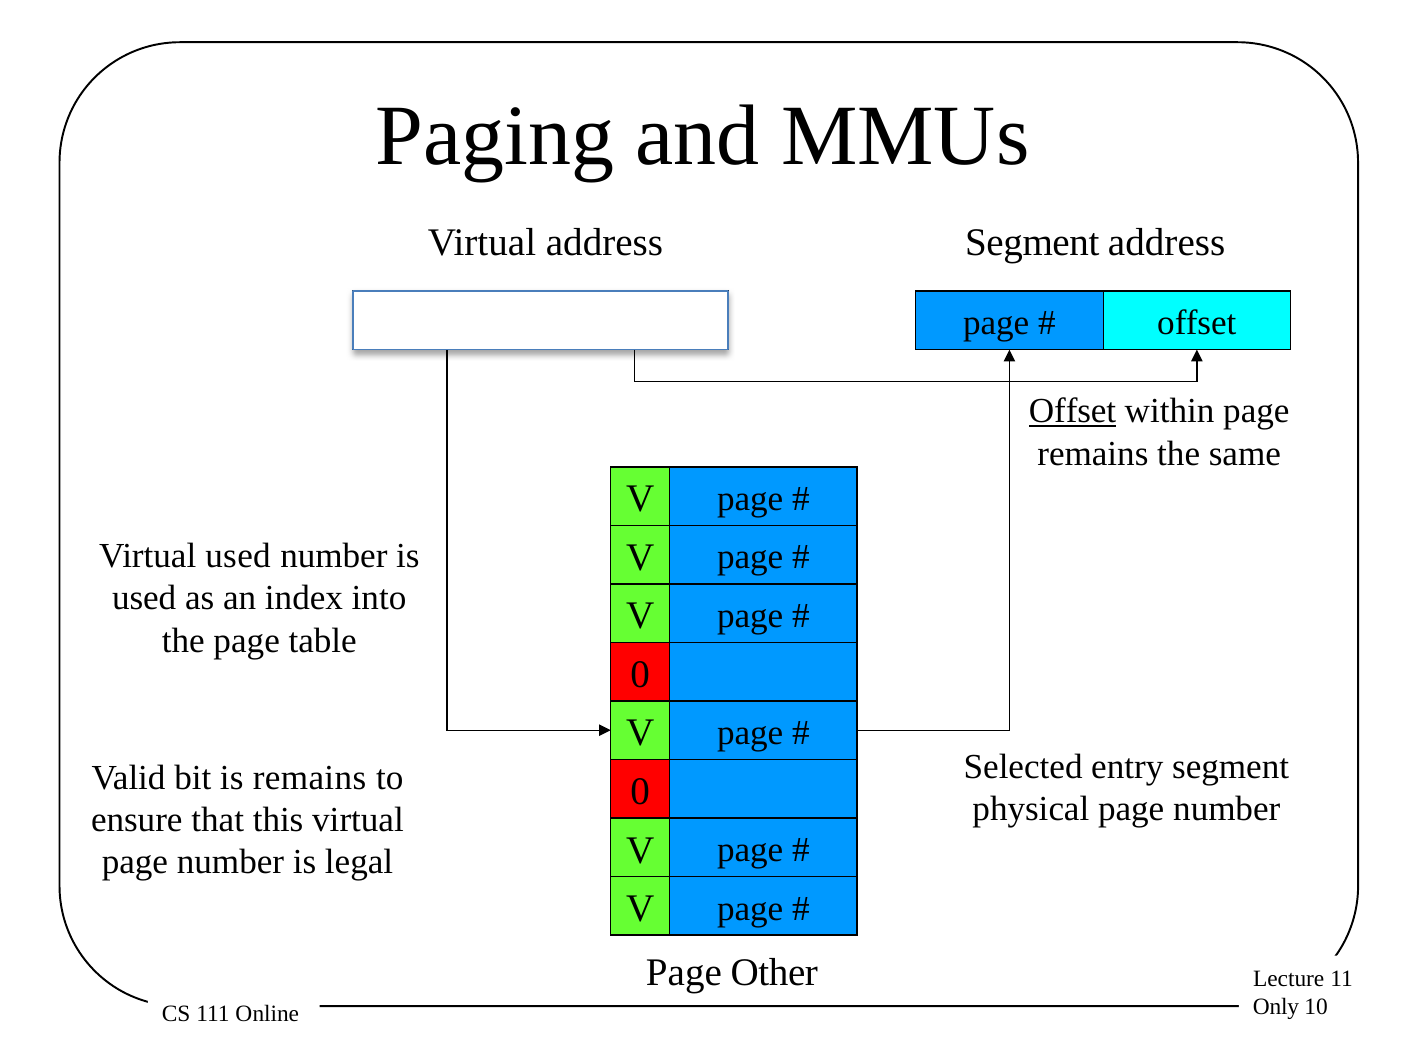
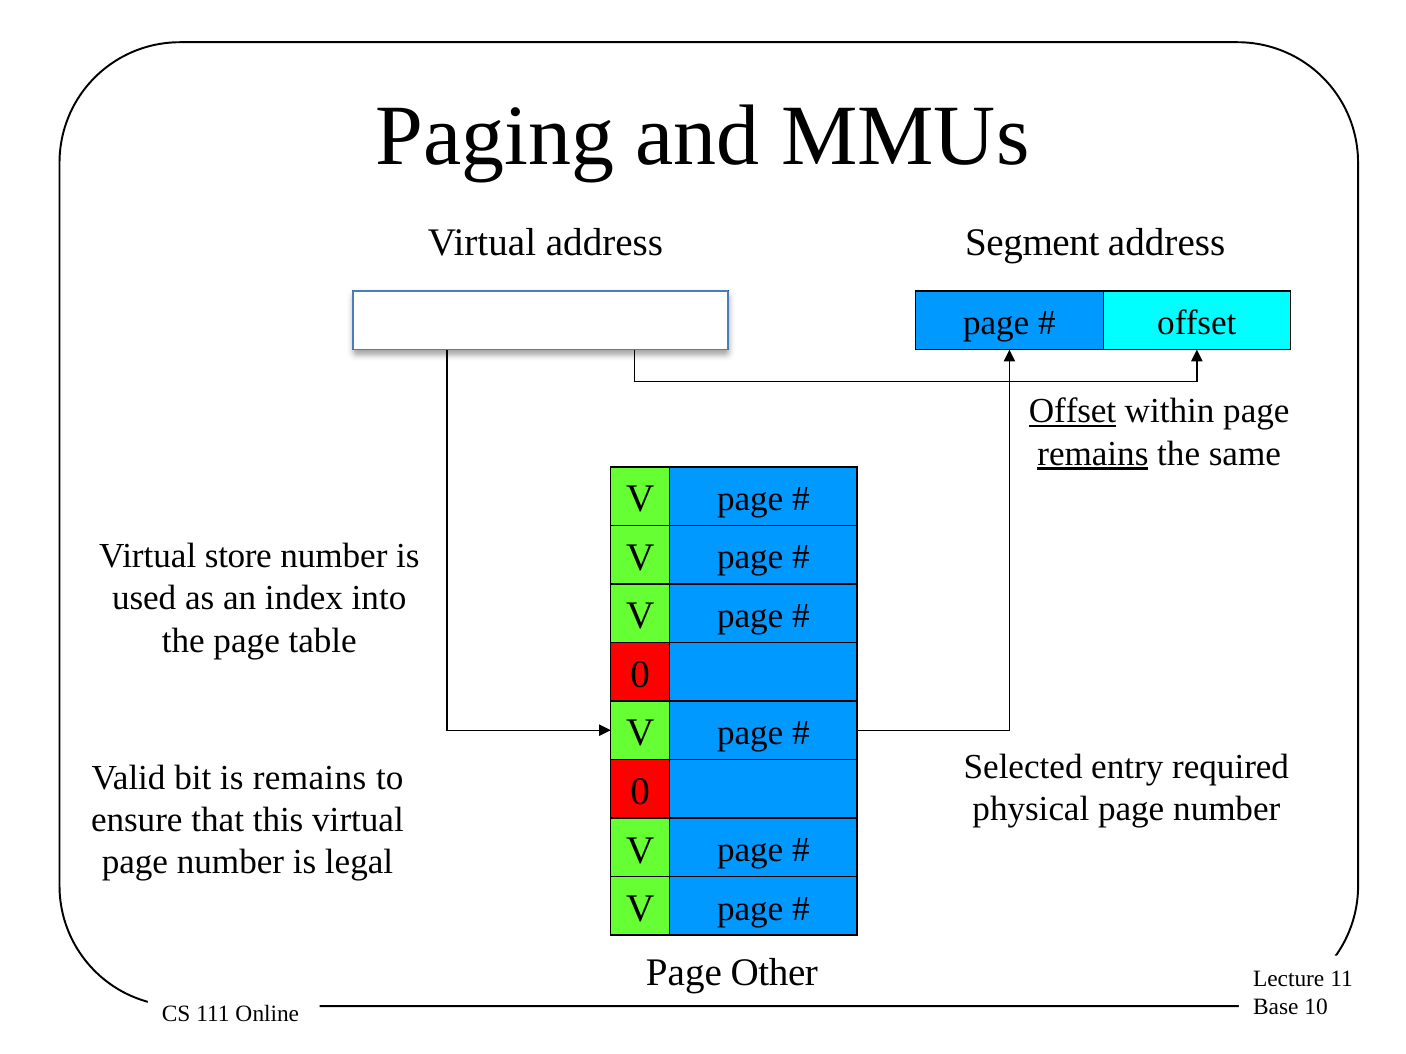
remains underline: none -> present (1093, 454)
Virtual used: used -> store (238, 556)
entry segment: segment -> required (1231, 767)
Only: Only -> Base (1276, 1007)
